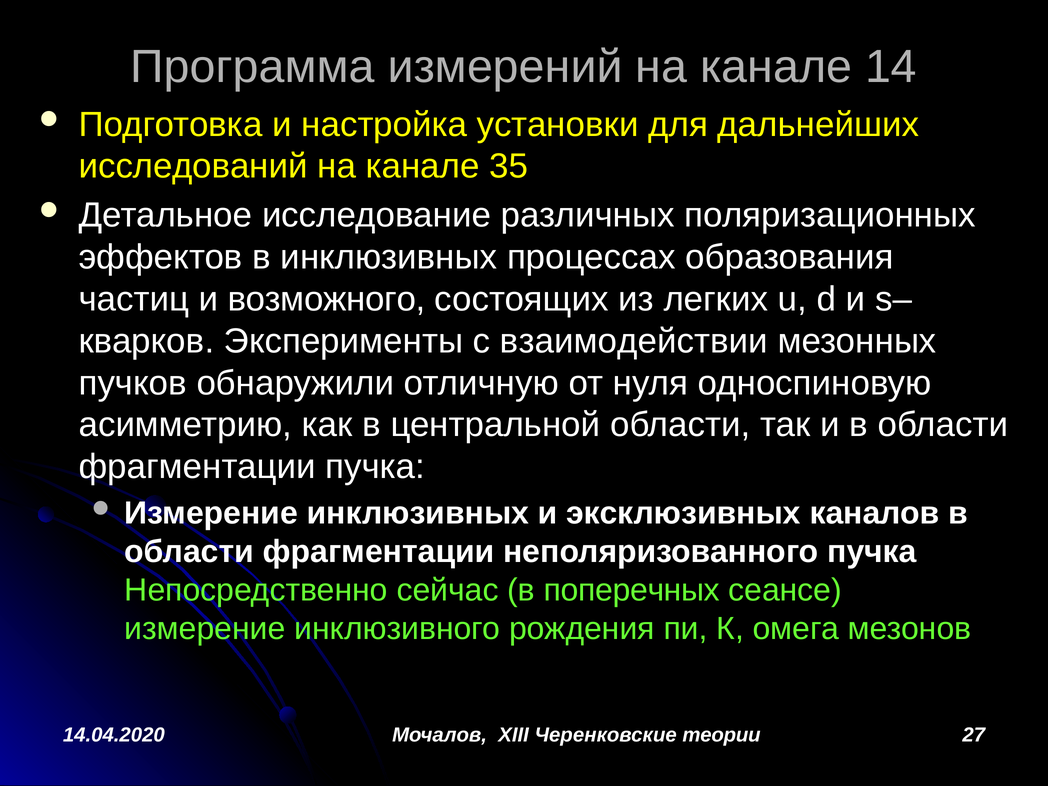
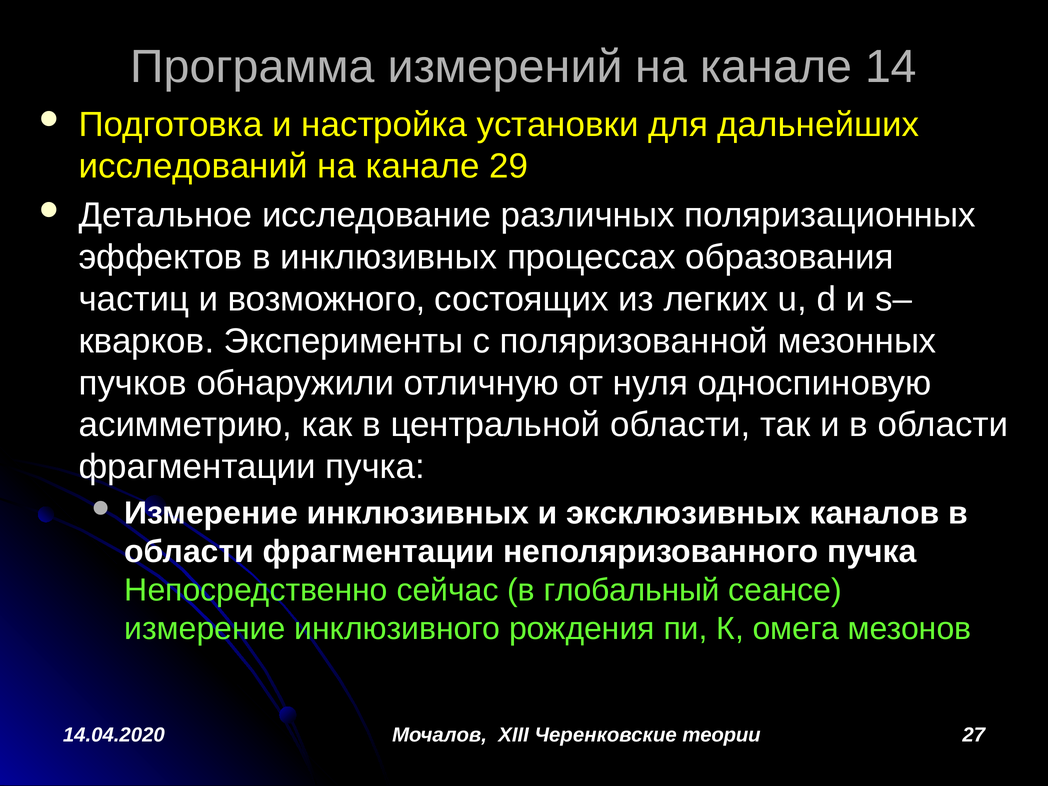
35: 35 -> 29 (509, 166)
взаимодействии: взаимодействии -> поляризованной (634, 341)
поперечных: поперечных -> глобальный (632, 590)
